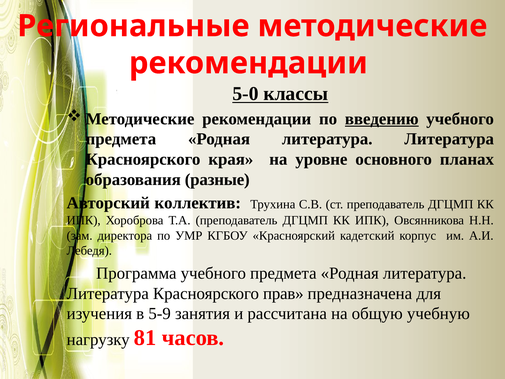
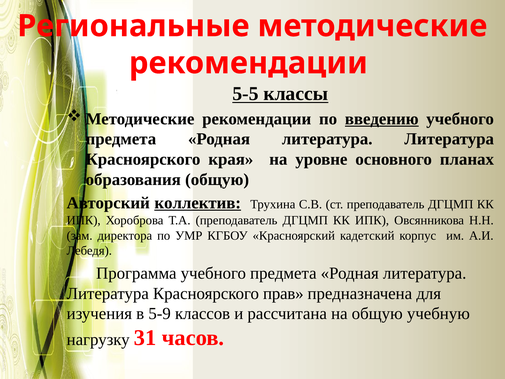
5-0: 5-0 -> 5-5 (245, 94)
образования разные: разные -> общую (217, 179)
коллектив underline: none -> present (198, 203)
занятия: занятия -> классов (203, 313)
81: 81 -> 31 (145, 337)
